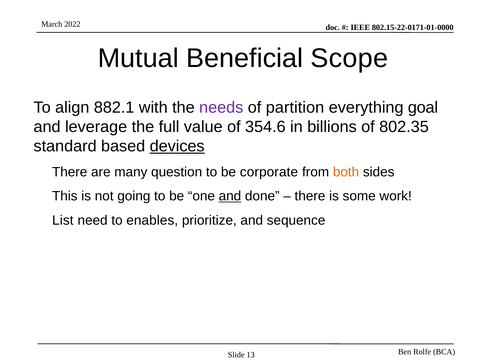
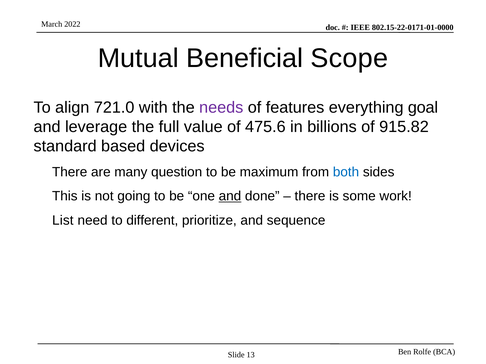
882.1: 882.1 -> 721.0 (114, 108)
partition: partition -> features (295, 108)
354.6: 354.6 -> 475.6 (265, 127)
802.35: 802.35 -> 915.82 (404, 127)
devices underline: present -> none (177, 146)
corporate: corporate -> maximum (269, 172)
both colour: orange -> blue (346, 172)
enables: enables -> different (152, 221)
